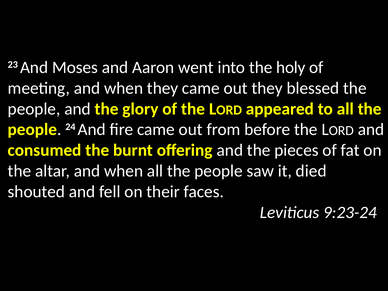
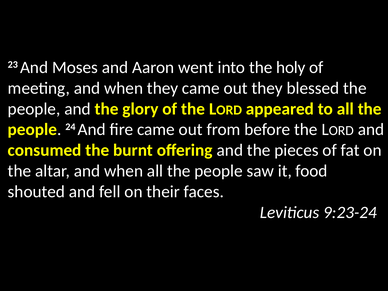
died: died -> food (311, 171)
